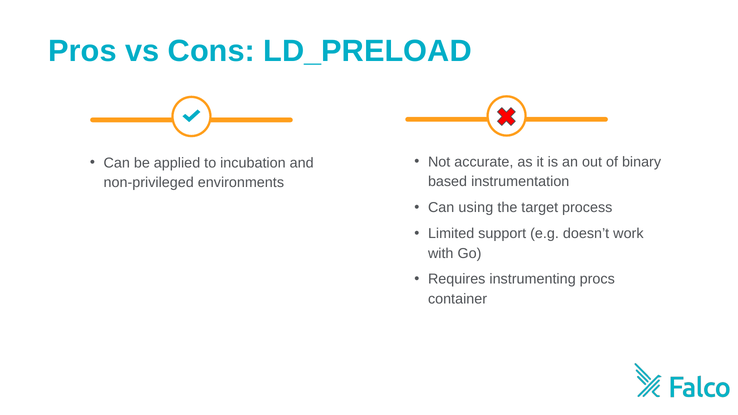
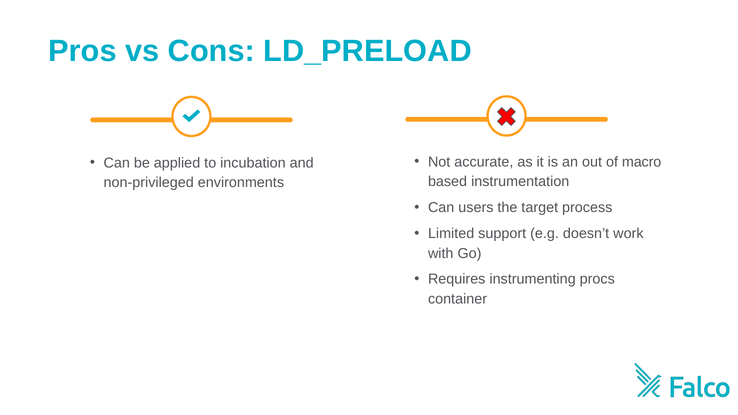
binary: binary -> macro (642, 162)
using: using -> users (476, 208)
